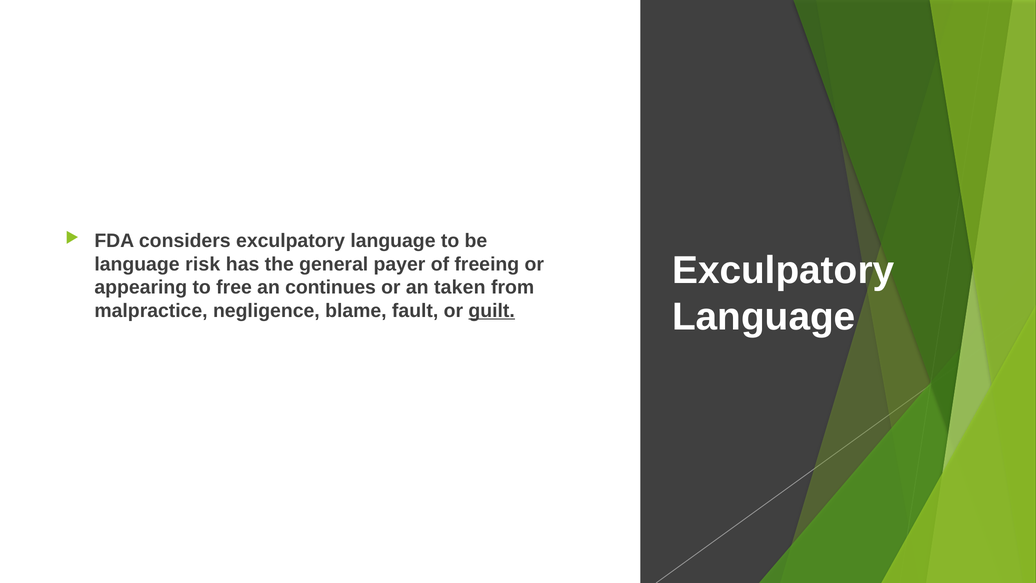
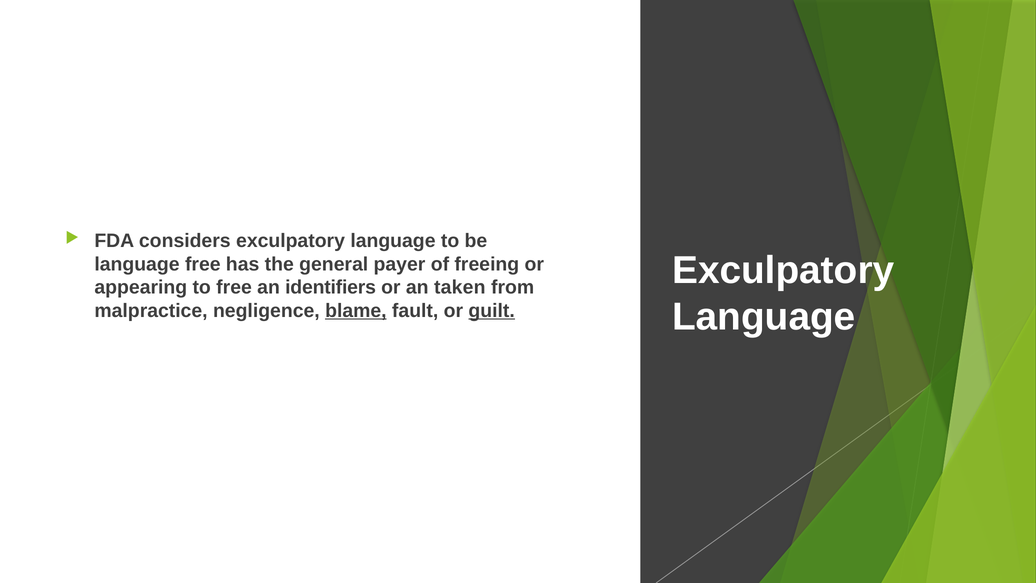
language risk: risk -> free (203, 264)
continues: continues -> identifiers (331, 287)
blame underline: none -> present (356, 311)
